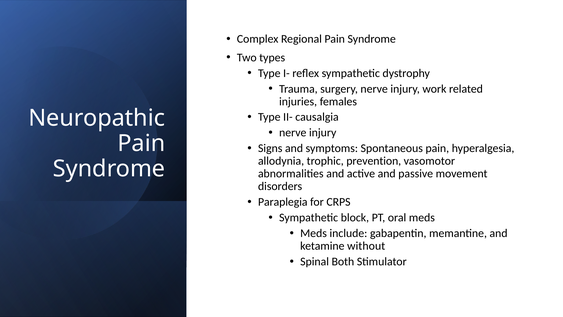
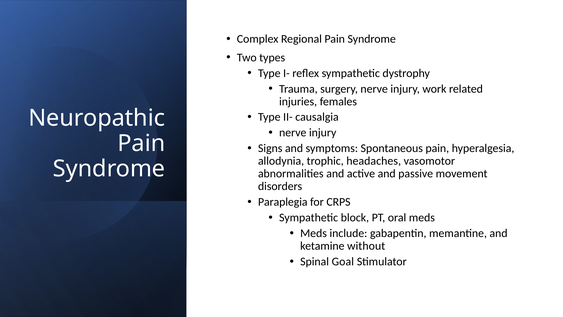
prevention: prevention -> headaches (374, 161)
Both: Both -> Goal (343, 261)
